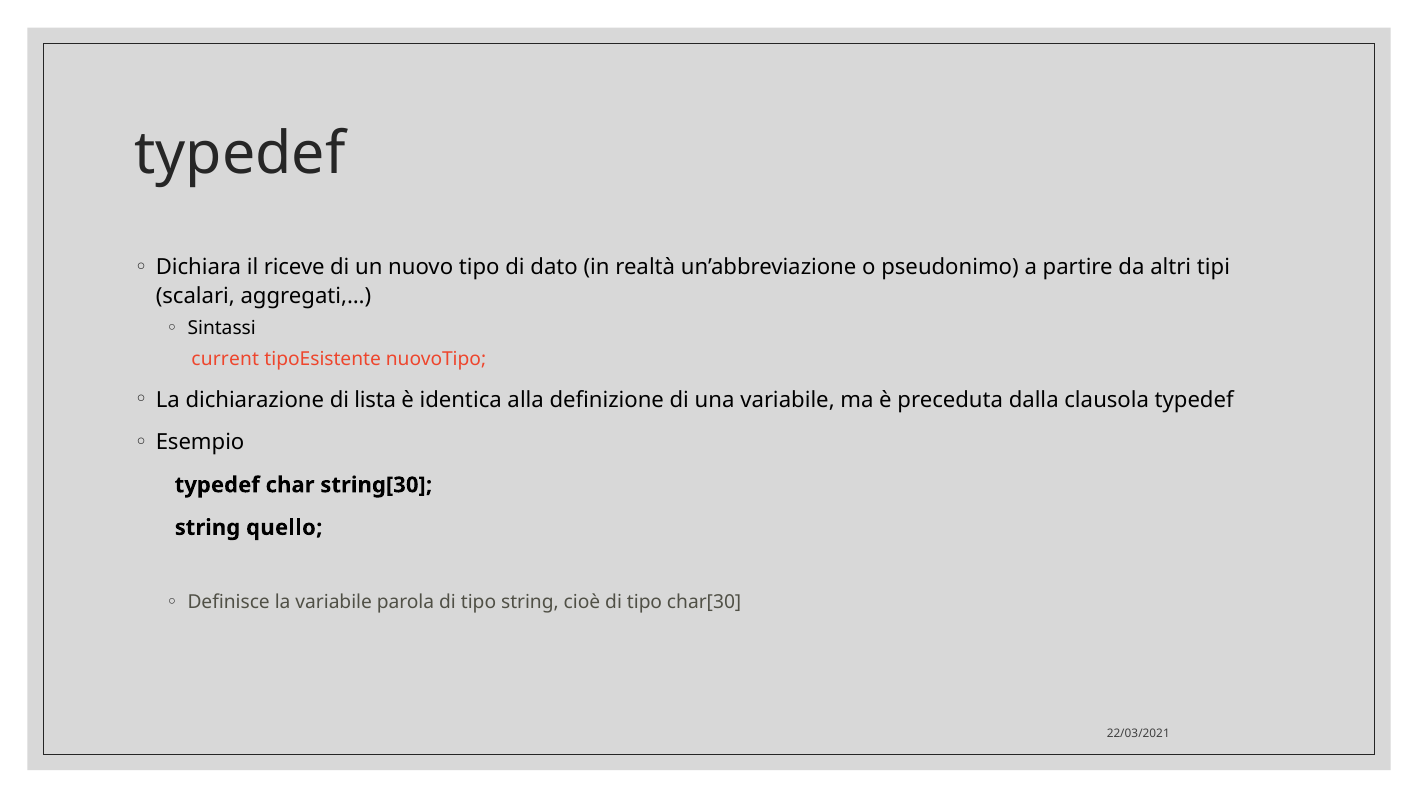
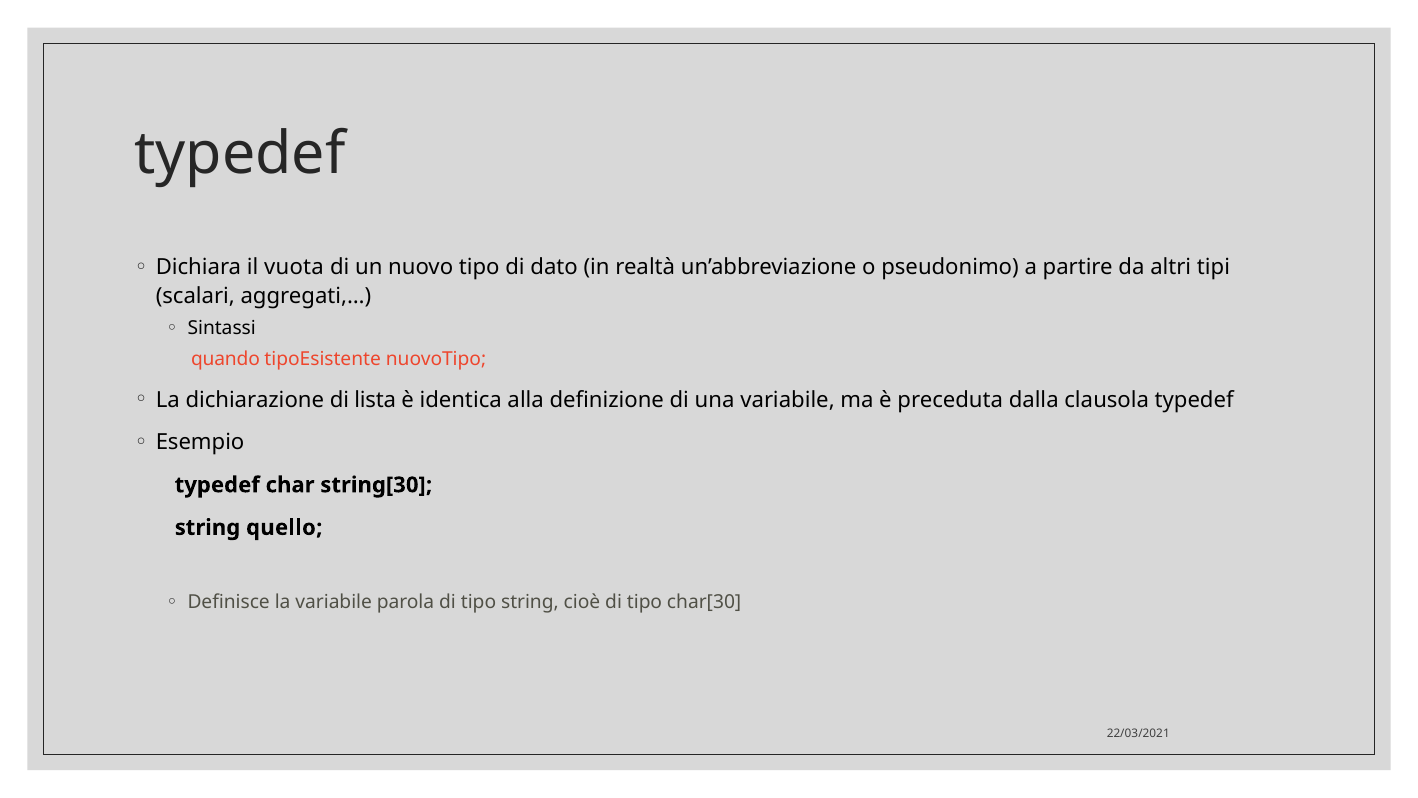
riceve: riceve -> vuota (294, 267)
current: current -> quando (225, 359)
